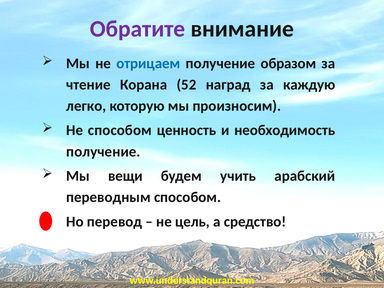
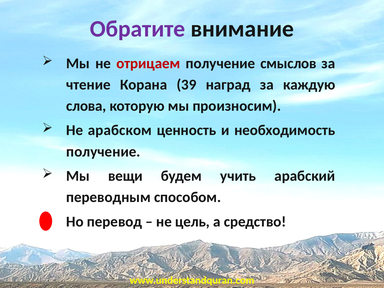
отрицаем colour: blue -> red (148, 63)
образом: образом -> смыслов (288, 63)
52: 52 -> 39 (186, 85)
легко: легко -> слова (86, 106)
Не способом: способом -> арабском (120, 130)
